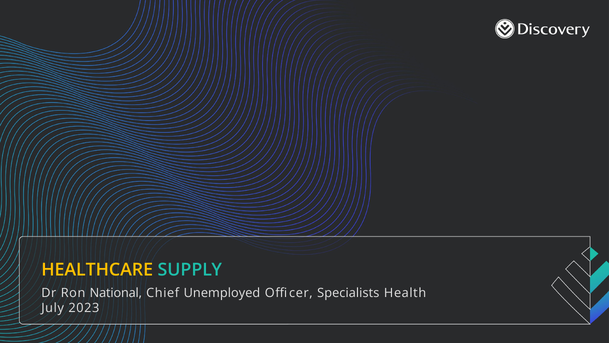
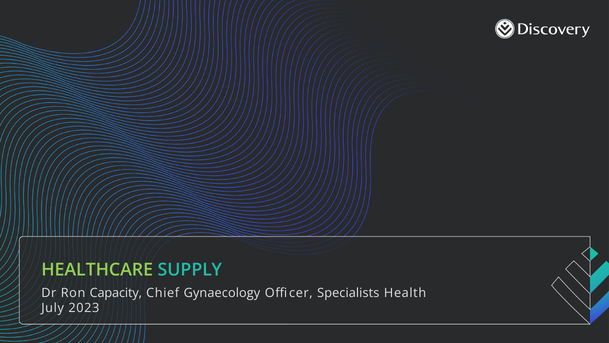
HEALTHCARE colour: yellow -> light green (97, 269)
National: National -> Capacity (116, 292)
Unemployed: Unemployed -> Gynaecology (222, 292)
